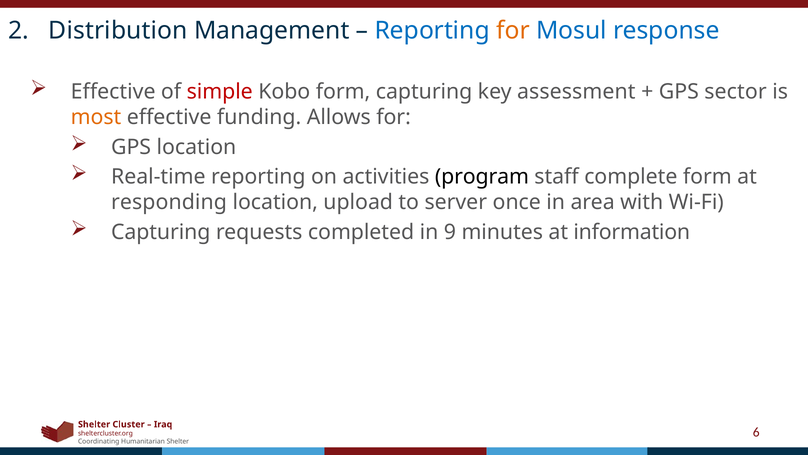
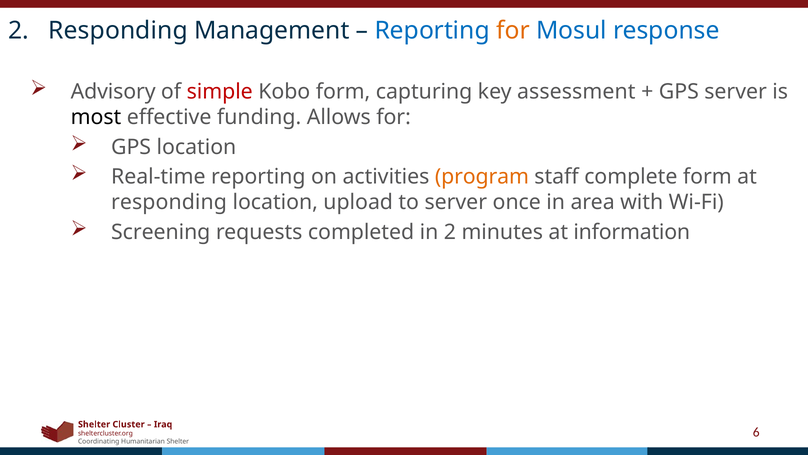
Distribution: Distribution -> Responding (118, 31)
Effective: Effective -> Advisory (113, 92)
GPS sector: sector -> server (736, 92)
most colour: orange -> black (96, 117)
program colour: black -> orange (482, 177)
Capturing: Capturing -> Screening (161, 232)
in 9: 9 -> 2 (450, 232)
